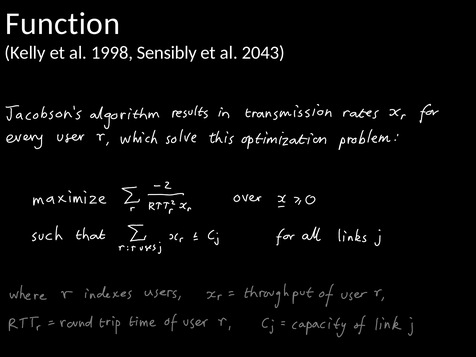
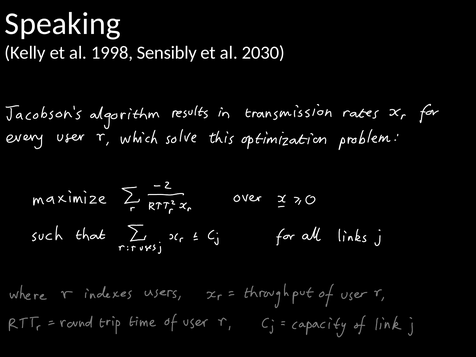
Function: Function -> Speaking (63, 24)
2043: 2043 -> 2030 (263, 53)
